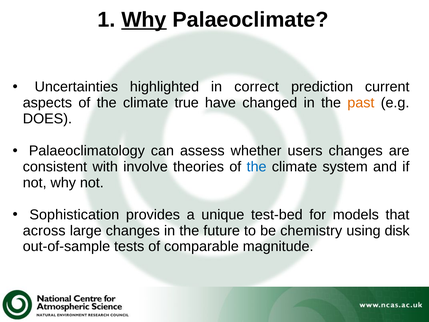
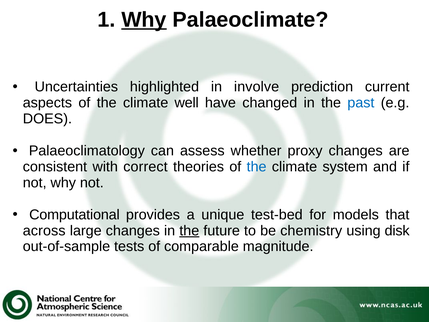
correct: correct -> involve (257, 87)
true: true -> well (187, 103)
past colour: orange -> blue (361, 103)
users: users -> proxy (305, 151)
involve: involve -> correct (145, 167)
Sophistication: Sophistication -> Computational (74, 214)
the underline: none -> present (189, 230)
